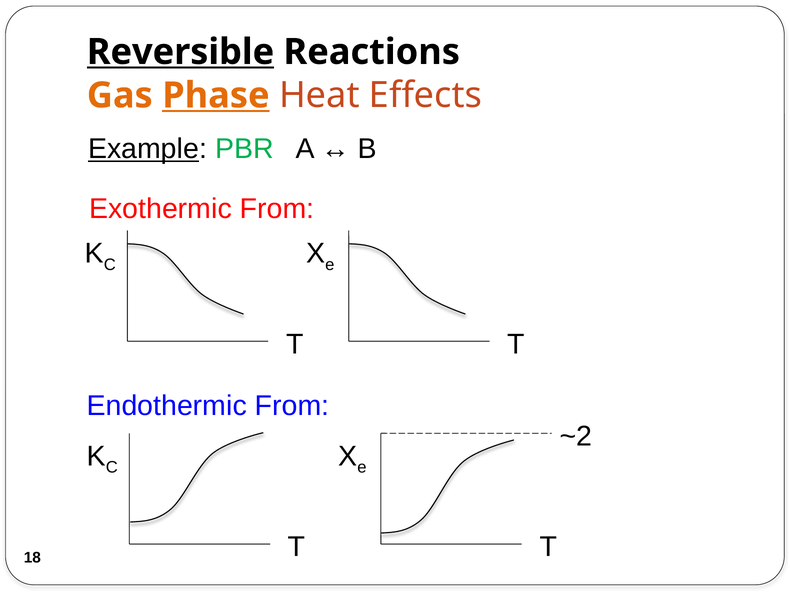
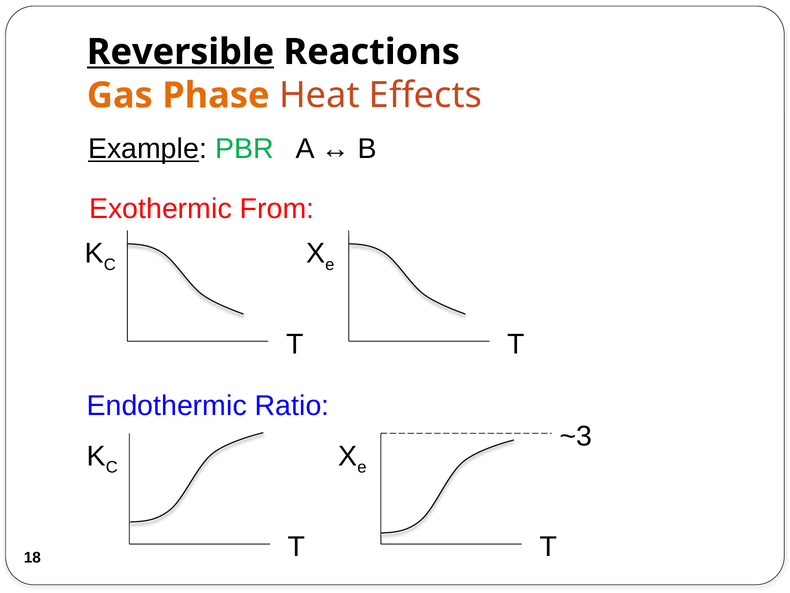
Phase underline: present -> none (216, 95)
Endothermic From: From -> Ratio (292, 405)
~2: ~2 -> ~3 (576, 436)
